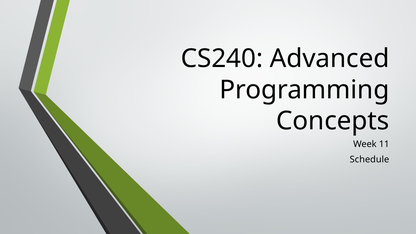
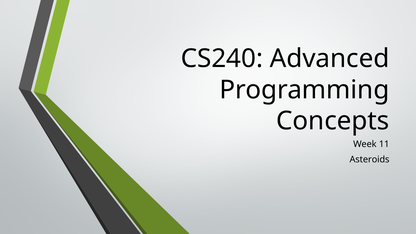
Schedule: Schedule -> Asteroids (370, 159)
